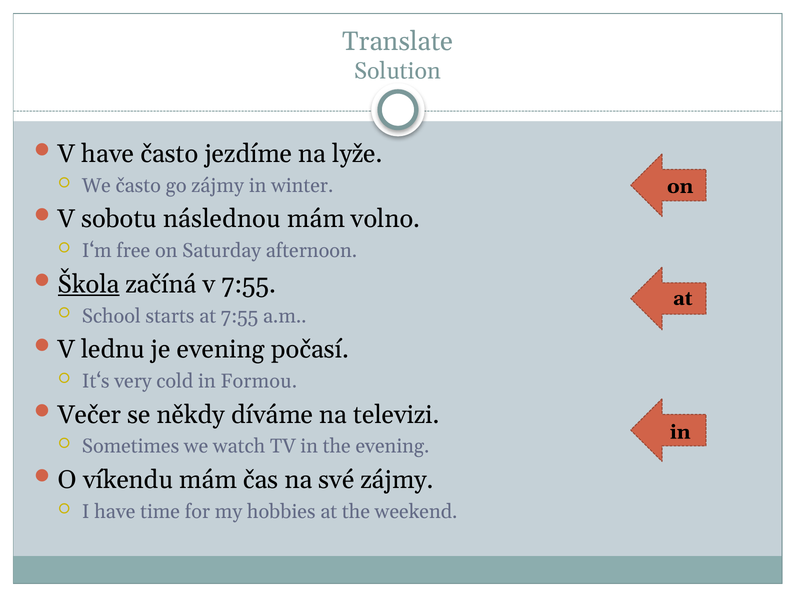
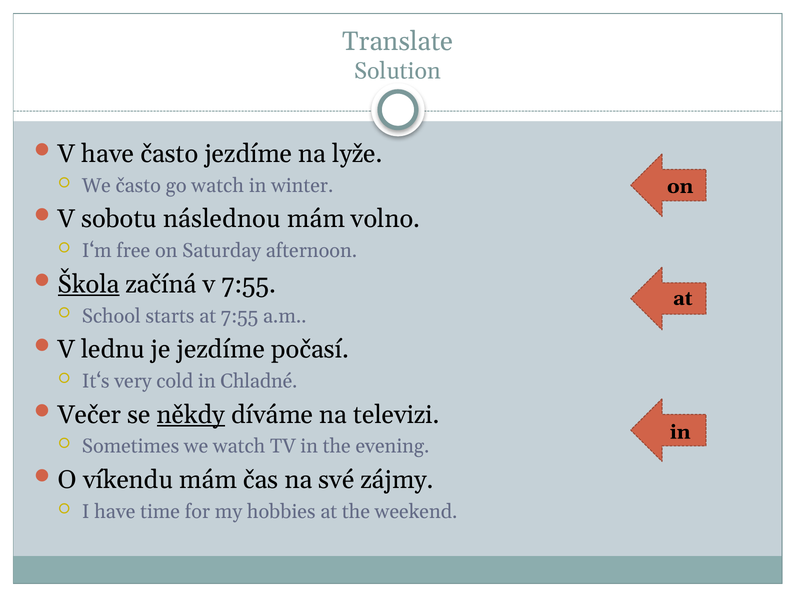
go zájmy: zájmy -> watch (218, 186)
je evening: evening -> jezdíme (221, 350)
Formou: Formou -> Chladné (259, 381)
někdy underline: none -> present (191, 415)
